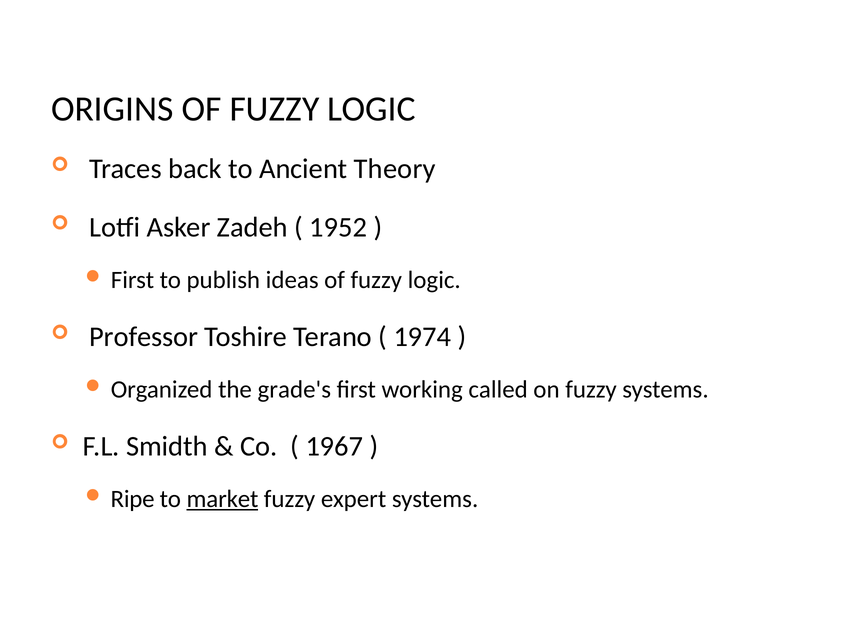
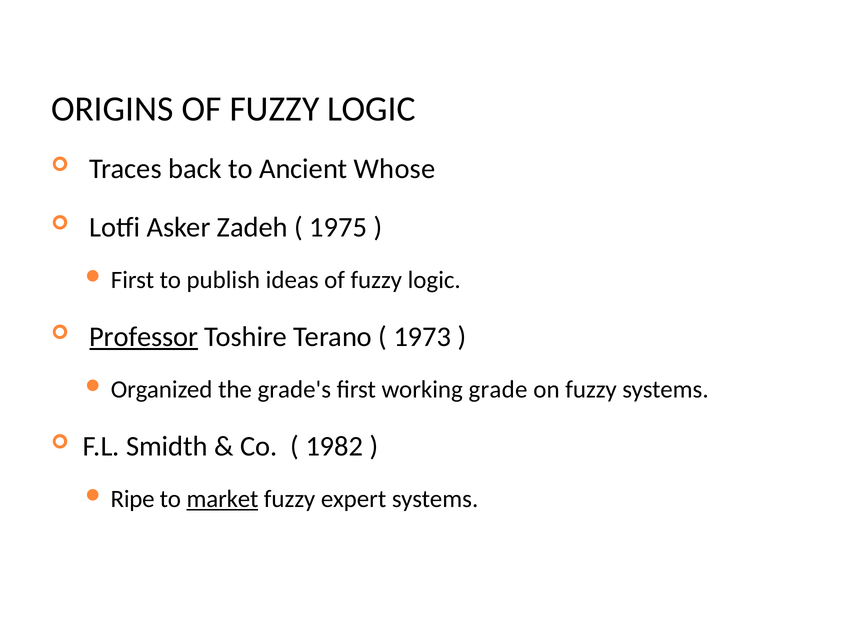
Theory: Theory -> Whose (395, 169)
1952: 1952 -> 1975 (338, 227)
Professor underline: none -> present (144, 337)
1974: 1974 -> 1973 (422, 337)
called: called -> grade (498, 390)
1967: 1967 -> 1982 (334, 446)
